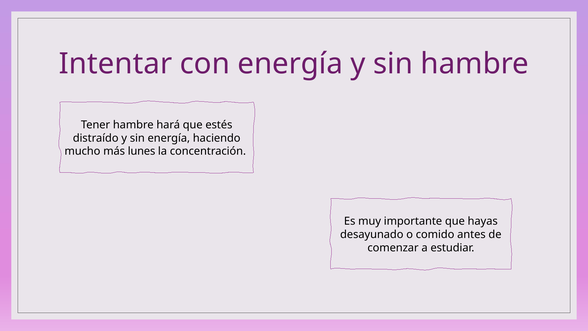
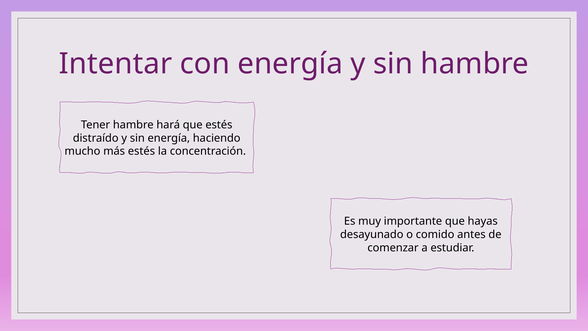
más lunes: lunes -> estés (141, 151)
